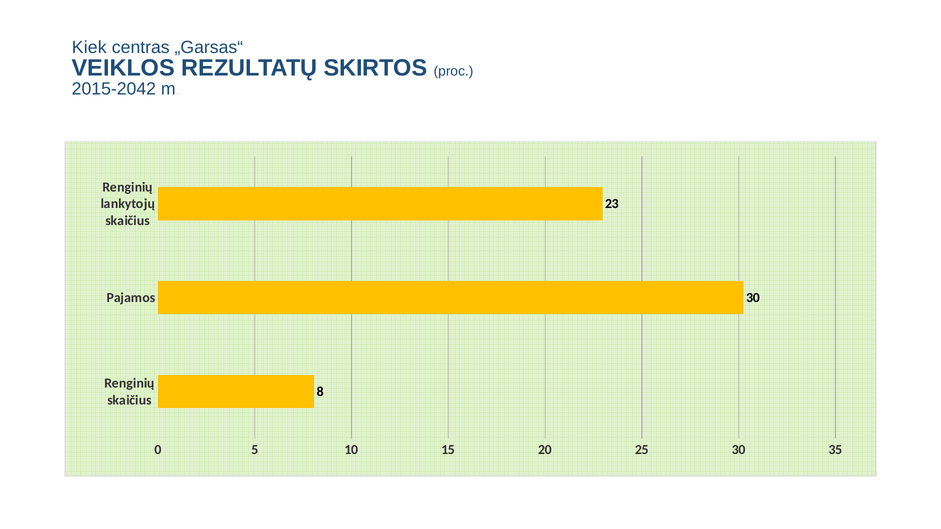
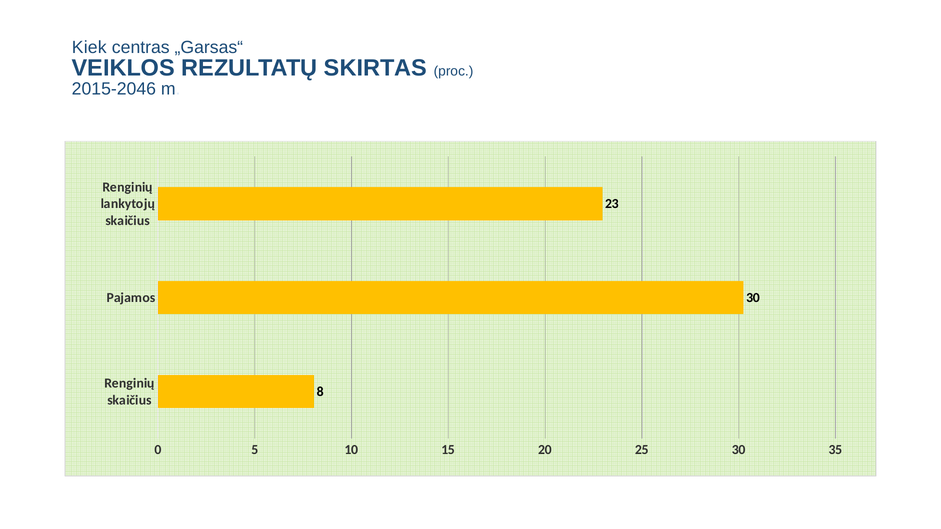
SKIRTOS: SKIRTOS -> SKIRTAS (375, 68)
2015-2042: 2015-2042 -> 2015-2046 (114, 89)
